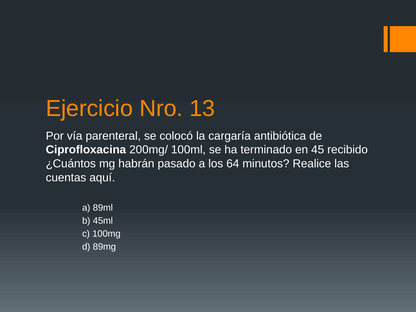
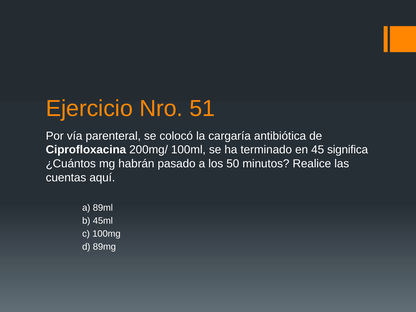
13: 13 -> 51 (202, 108)
recibido: recibido -> significa (348, 150)
64: 64 -> 50 (233, 164)
